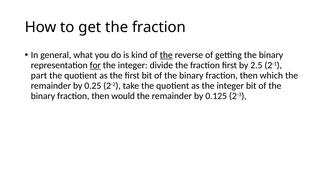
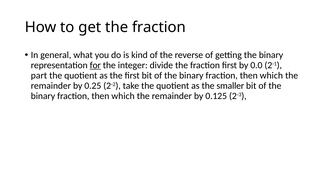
the underline: present -> none (166, 55)
2.5: 2.5 -> 0.0 (256, 65)
as the integer: integer -> smaller (230, 86)
would: would -> which (123, 96)
